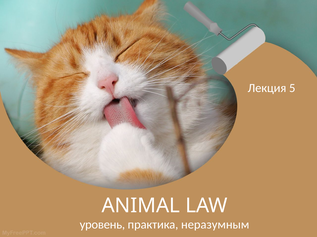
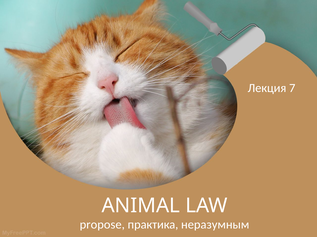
5: 5 -> 7 (292, 88)
уровень: уровень -> propose (102, 225)
